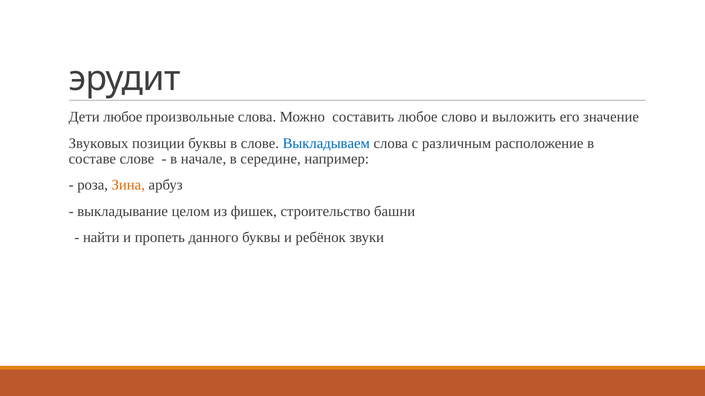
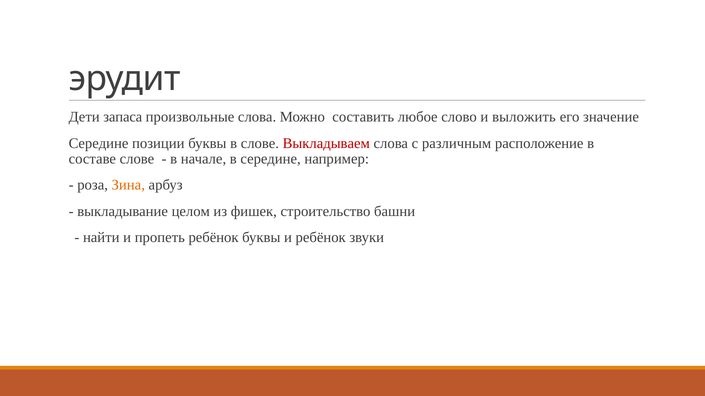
Дети любое: любое -> запаса (123, 117)
Звуковых: Звуковых -> Середине (99, 143)
Выкладываем colour: blue -> red (326, 143)
пропеть данного: данного -> ребёнок (214, 238)
